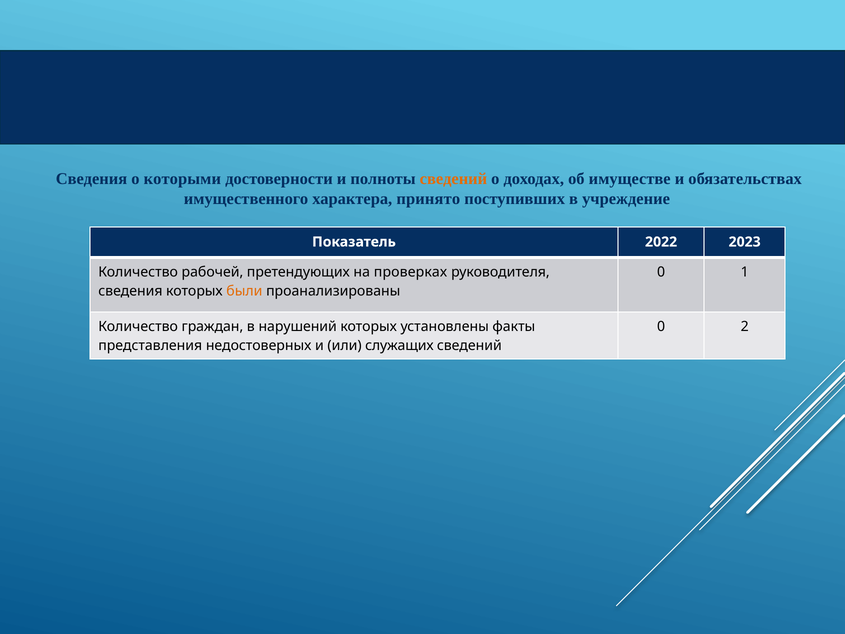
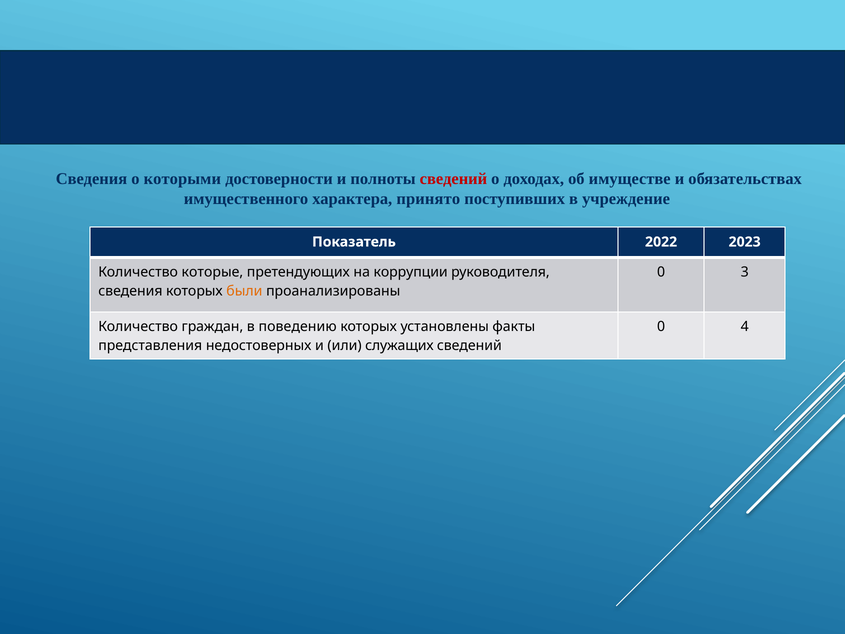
сведений colour: orange -> red (453, 179)
рабочей: рабочей -> которые (212, 272)
проверках: проверках -> коррупции (411, 272)
1: 1 -> 3 (745, 272)
нарушений: нарушений -> поведению (298, 326)
2: 2 -> 4 (745, 326)
